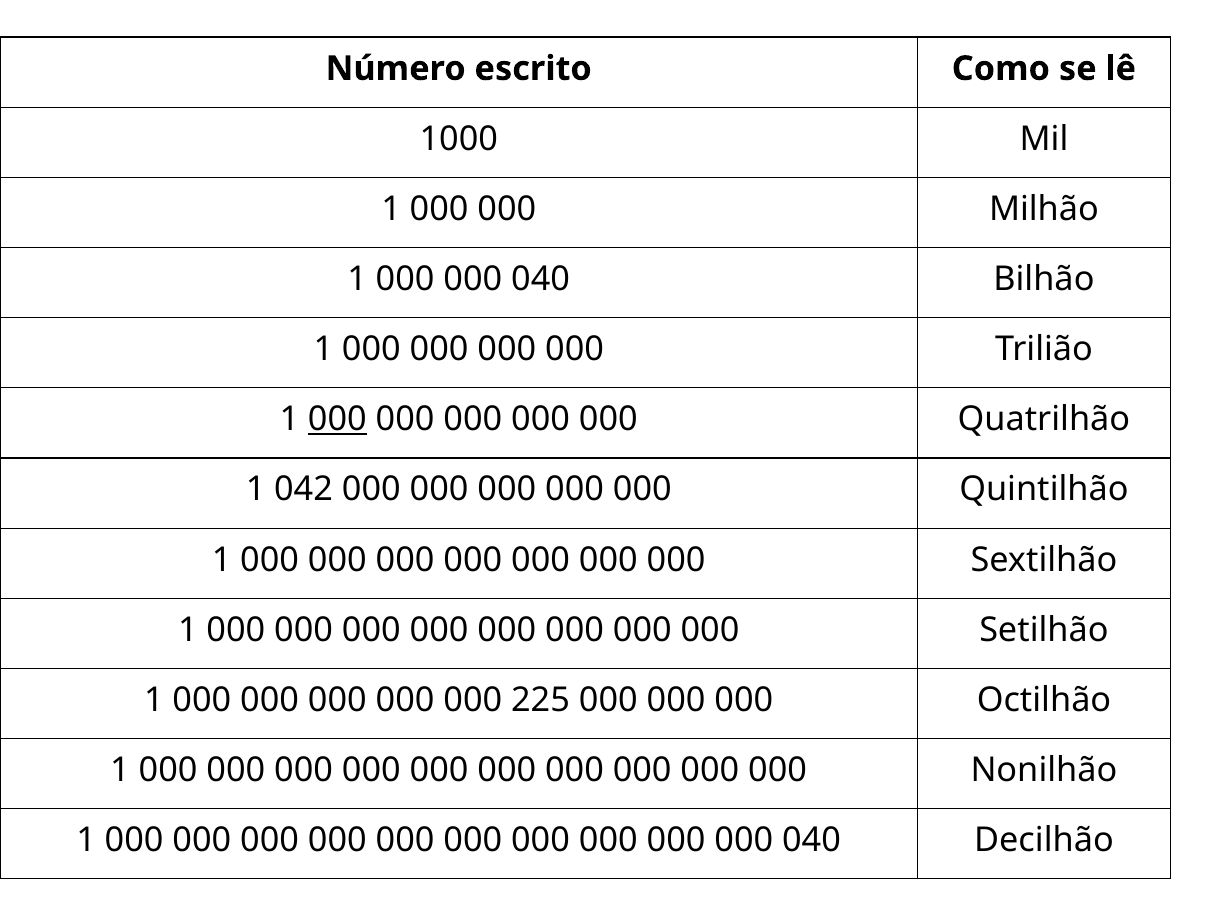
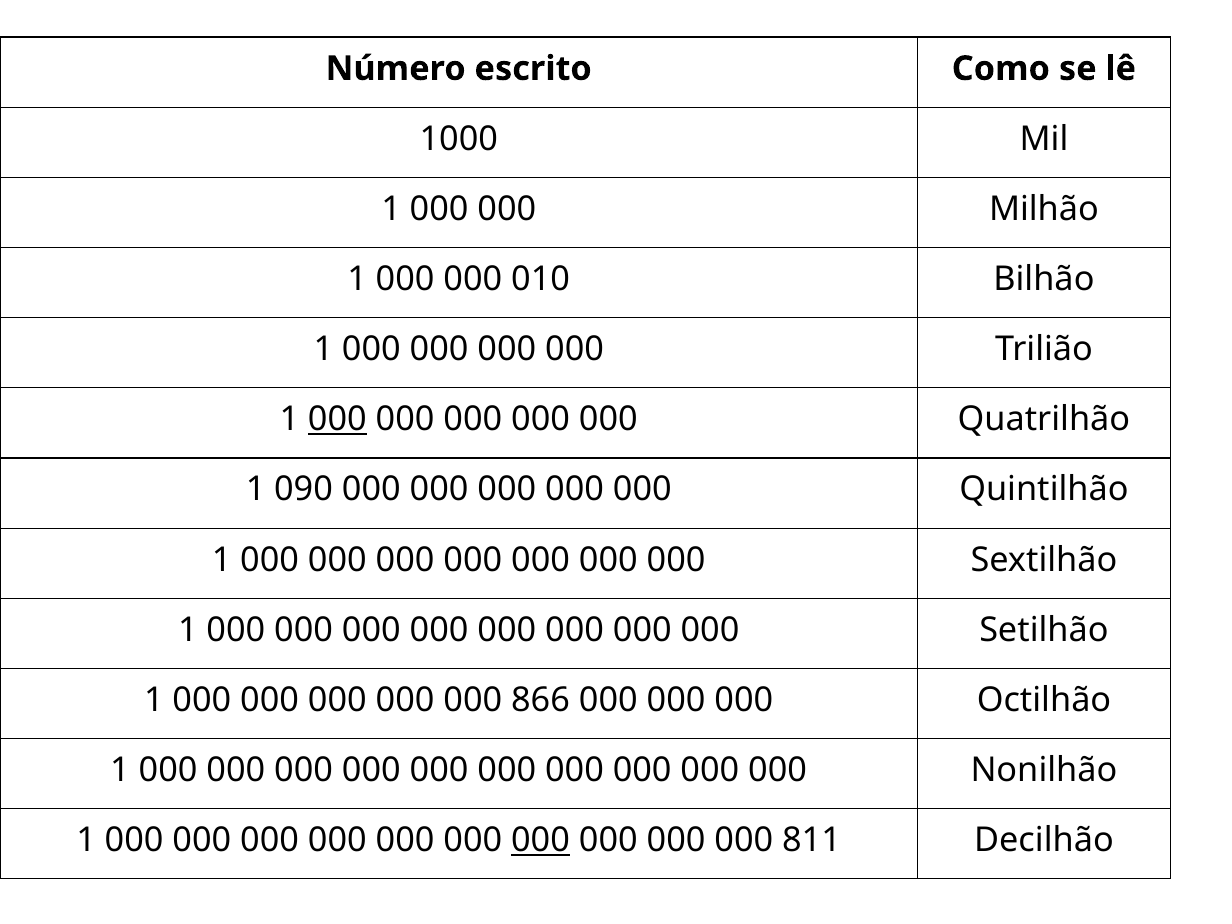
1 000 000 040: 040 -> 010 (541, 279)
042: 042 -> 090 (304, 490)
225: 225 -> 866 (541, 700)
000 underline: none -> present (541, 840)
000 000 000 040: 040 -> 811 (811, 840)
